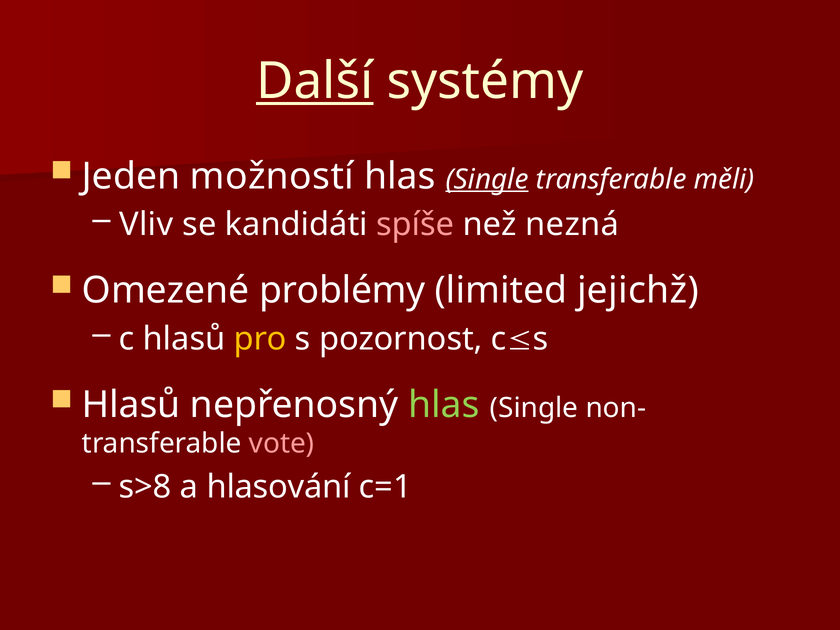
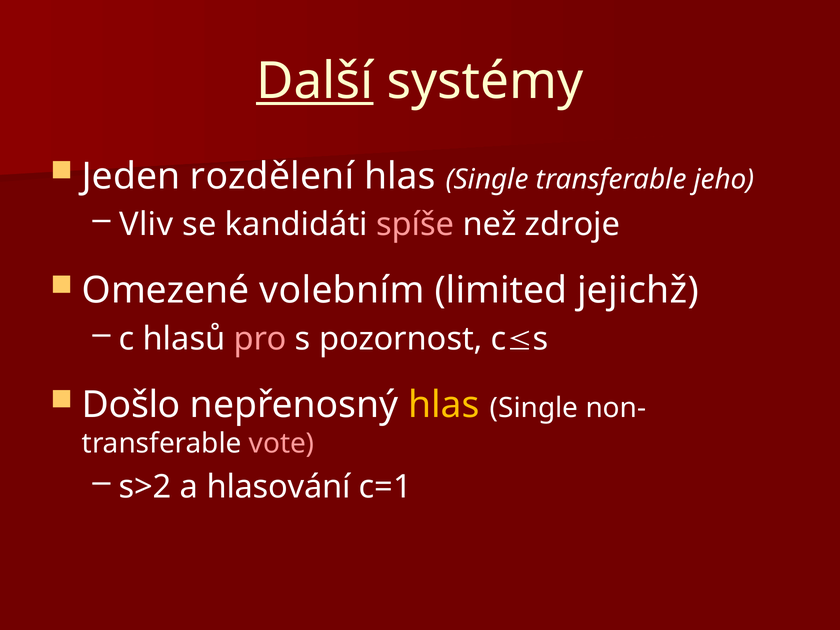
možností: možností -> rozdělení (272, 176)
Single underline: present -> none (487, 179)
měli: měli -> jeho (724, 179)
nezná: nezná -> zdroje (572, 224)
problémy: problémy -> volebním (342, 291)
pro colour: yellow -> pink (260, 339)
Hlasů: Hlasů -> Došlo (131, 405)
hlas colour: light green -> yellow (444, 405)
s>8: s>8 -> s>2 (145, 487)
